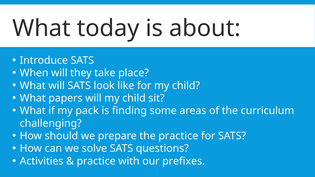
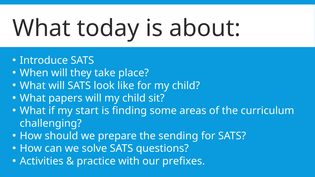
pack: pack -> start (87, 111)
the practice: practice -> sending (178, 136)
